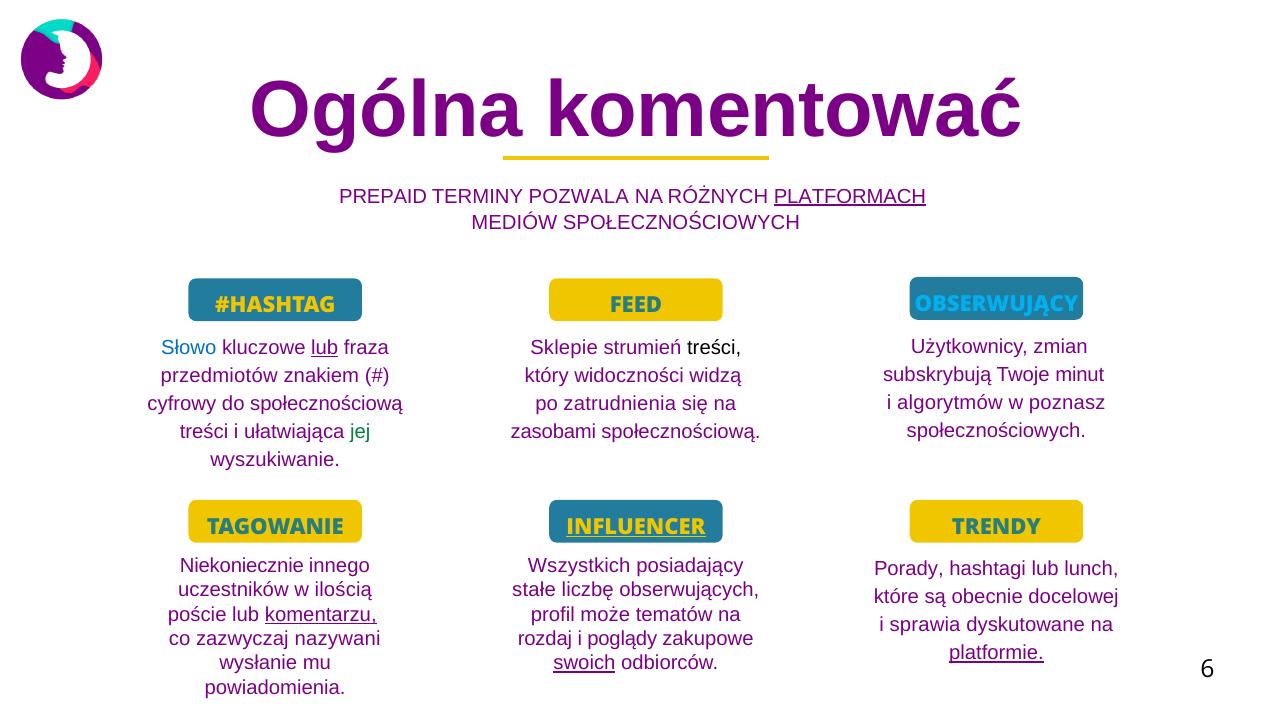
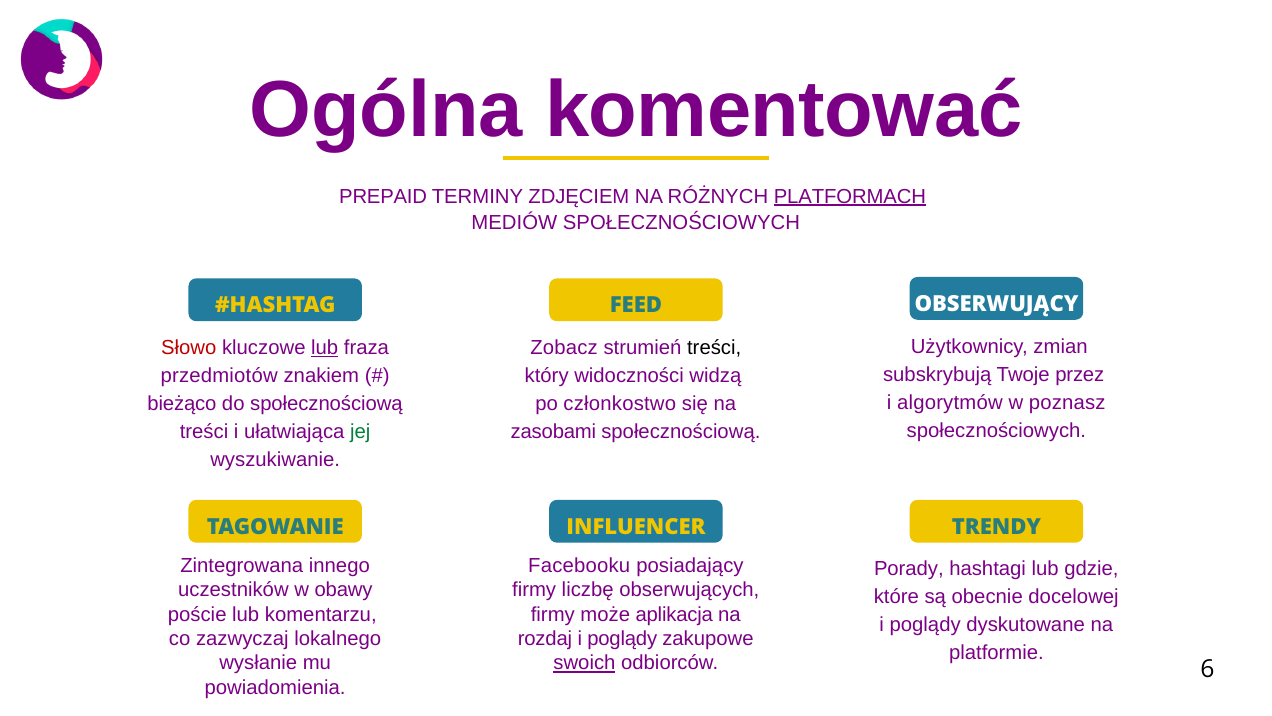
POZWALA: POZWALA -> ZDJĘCIEM (579, 196)
OBSERWUJĄCY colour: light blue -> white (997, 304)
Słowo colour: blue -> red (189, 348)
Sklepie: Sklepie -> Zobacz (564, 348)
minut: minut -> przez (1080, 374)
cyfrowy: cyfrowy -> bieżąco (182, 404)
zatrudnienia: zatrudnienia -> członkostwo (620, 404)
INFLUENCER underline: present -> none (636, 527)
Niekoniecznie: Niekoniecznie -> Zintegrowana (242, 565)
Wszystkich: Wszystkich -> Facebooku (579, 565)
lunch: lunch -> gdzie (1091, 569)
ilością: ilością -> obawy (344, 590)
stałe: stałe -> firmy (534, 590)
komentarzu underline: present -> none (321, 614)
profil: profil -> firmy (553, 614)
tematów: tematów -> aplikacja (674, 614)
sprawia: sprawia -> poglądy (925, 625)
nazywani: nazywani -> lokalnego (338, 638)
platformie underline: present -> none (996, 653)
